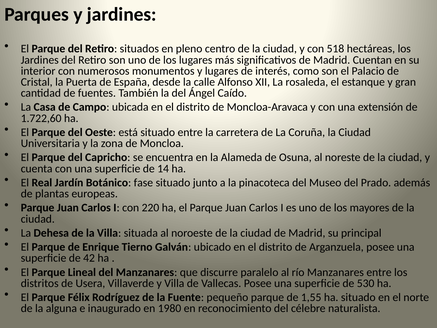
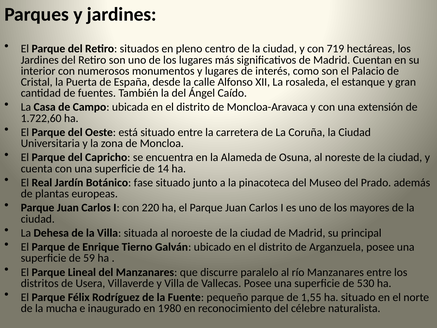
518: 518 -> 719 (335, 49)
42: 42 -> 59 (89, 258)
alguna: alguna -> mucha (61, 308)
